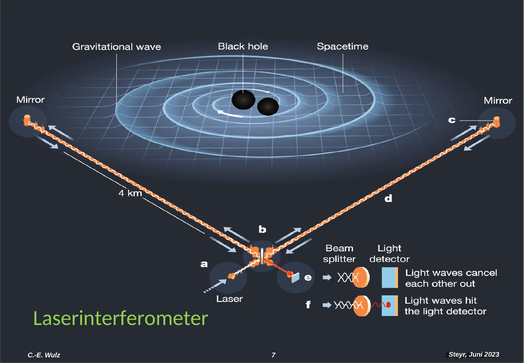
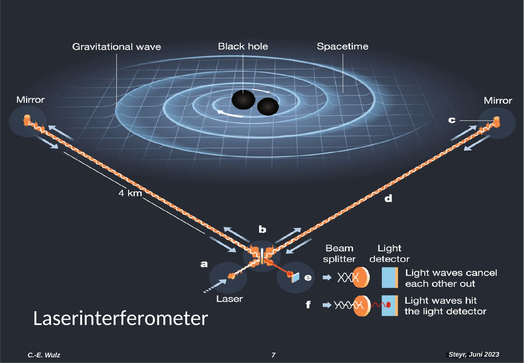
Laserinterferometer colour: light green -> white (121, 318)
